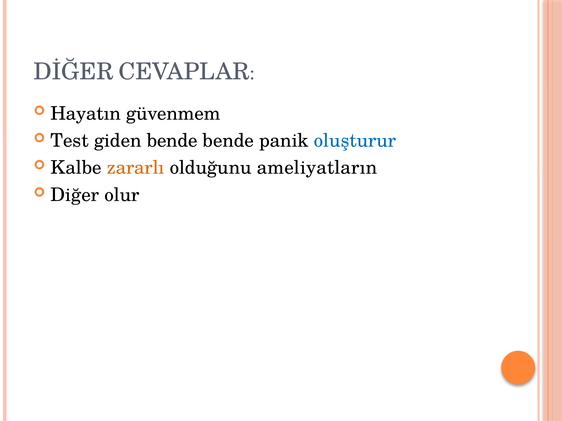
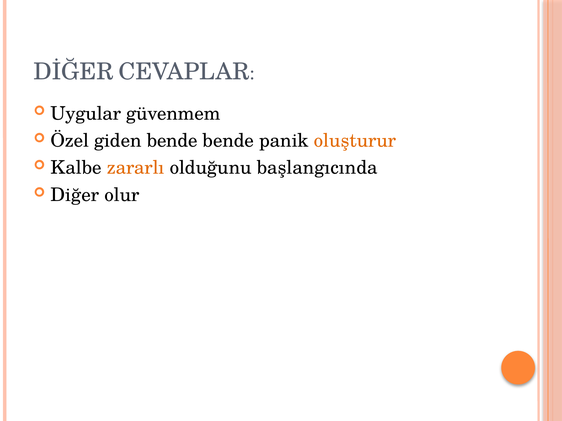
Hayatın: Hayatın -> Uygular (86, 114)
Test: Test -> Özel (70, 141)
oluşturur colour: blue -> orange (355, 141)
ameliyatların: ameliyatların -> başlangıcında (317, 168)
